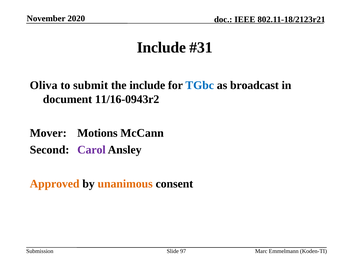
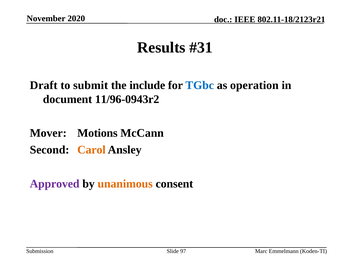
Include: Include -> Results (161, 48)
Oliva: Oliva -> Draft (44, 85)
broadcast: broadcast -> operation (254, 85)
11/16-0943r2: 11/16-0943r2 -> 11/96-0943r2 (127, 99)
Carol colour: purple -> orange (91, 150)
Approved colour: orange -> purple (55, 184)
